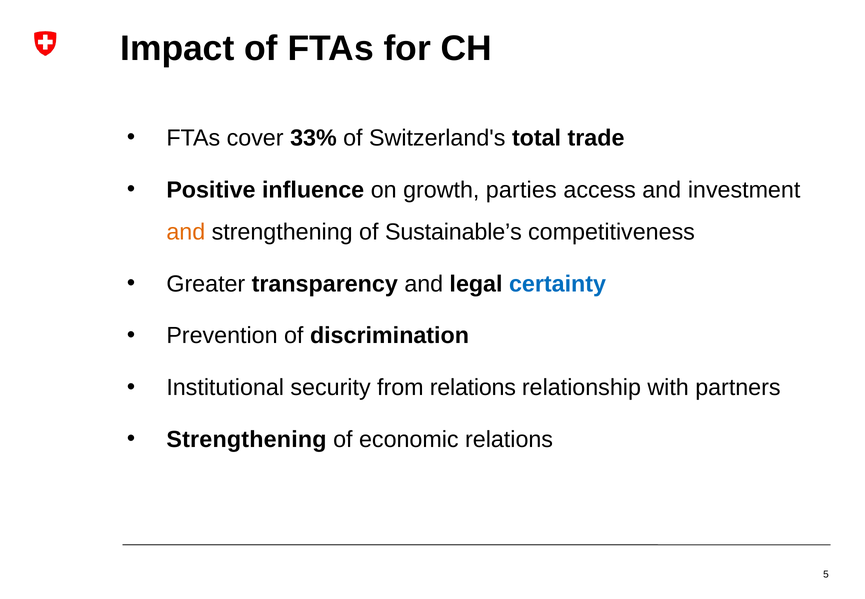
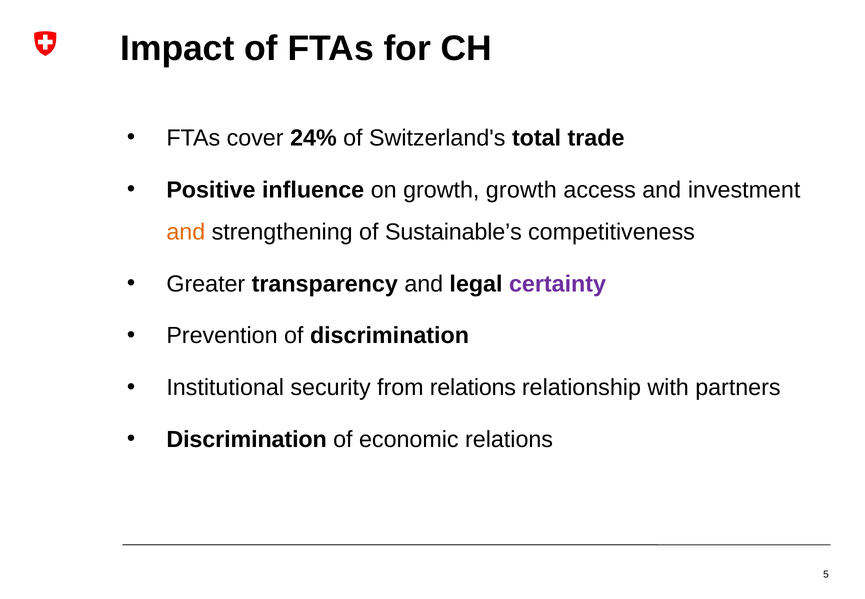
33%: 33% -> 24% (313, 138)
growth parties: parties -> growth (521, 190)
certainty colour: blue -> purple (558, 284)
Strengthening: Strengthening -> Discrimination (247, 439)
